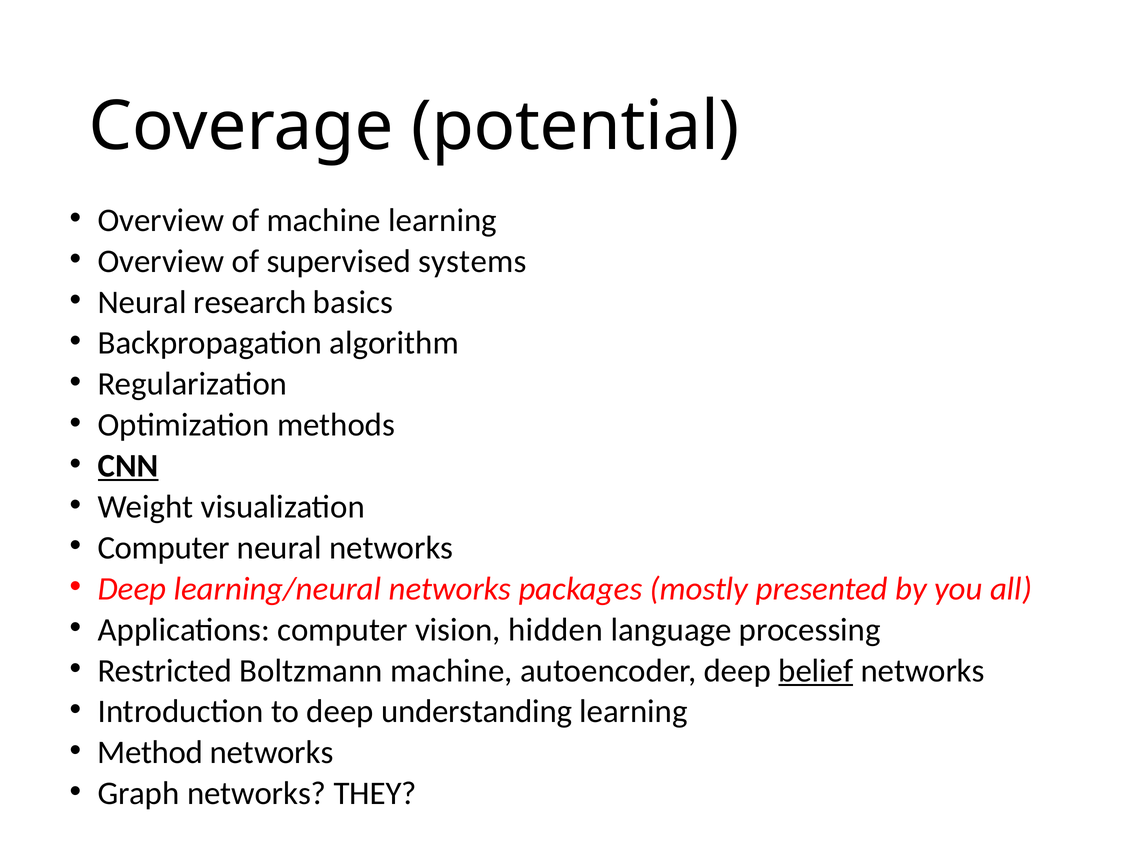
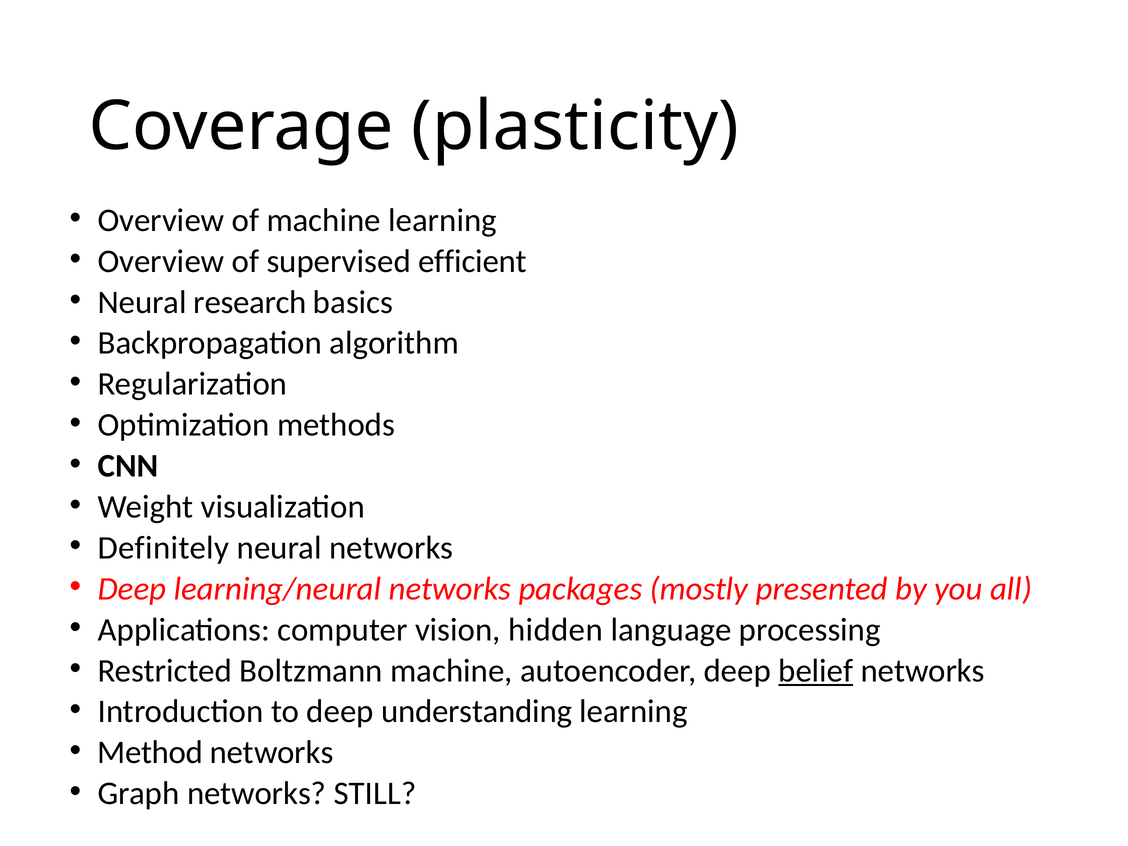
potential: potential -> plasticity (575, 126)
systems: systems -> efficient (473, 261)
CNN underline: present -> none (128, 466)
Computer: Computer -> Definitely (163, 548)
THEY: THEY -> STILL (375, 794)
